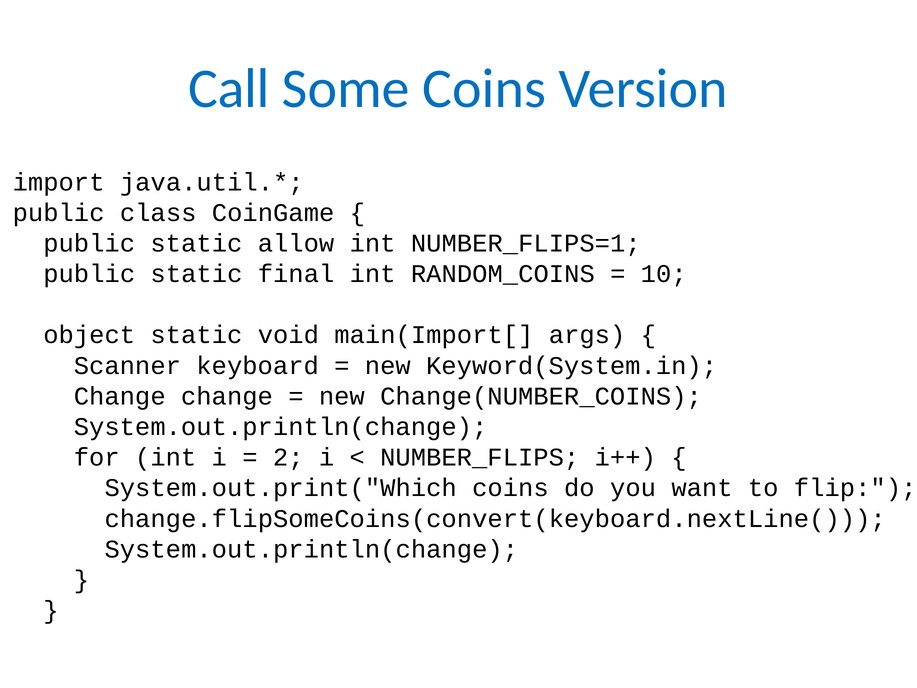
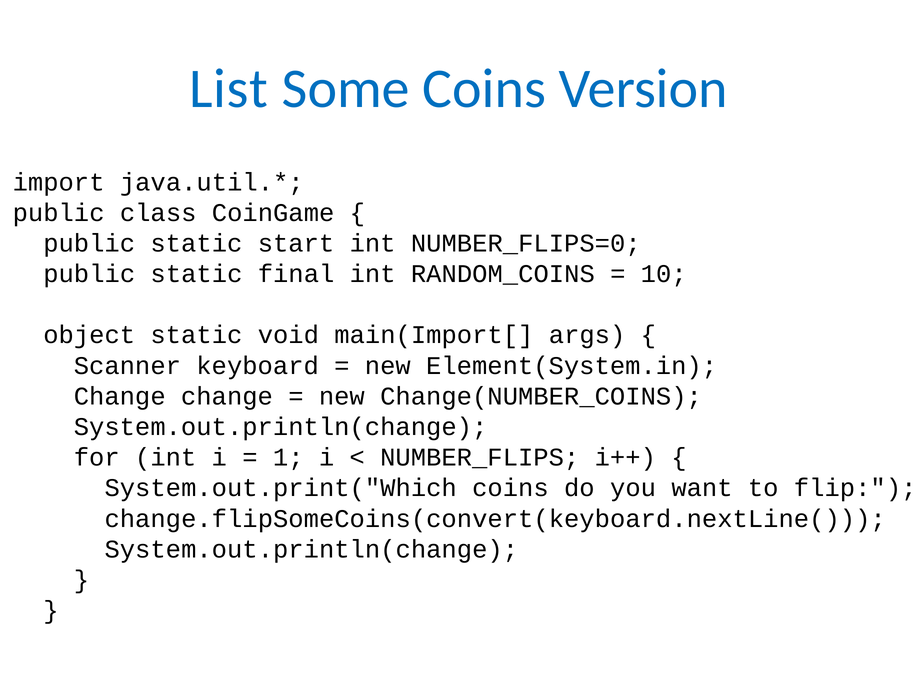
Call: Call -> List (229, 89)
allow: allow -> start (296, 243)
NUMBER_FLIPS=1: NUMBER_FLIPS=1 -> NUMBER_FLIPS=0 (526, 243)
Keyword(System.in: Keyword(System.in -> Element(System.in (572, 366)
2: 2 -> 1 (288, 457)
